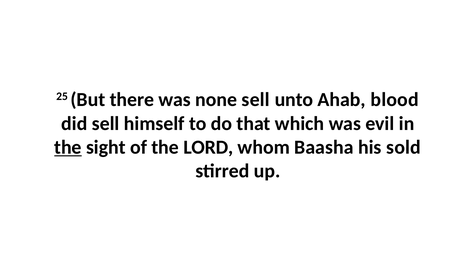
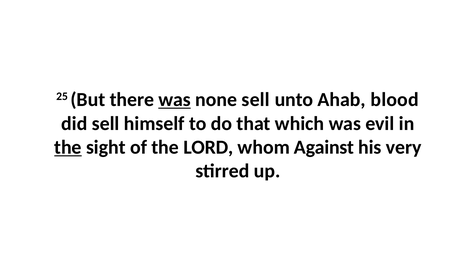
was underline: none -> present (175, 100)
Baasha: Baasha -> Against (324, 147)
sold: sold -> very (404, 147)
